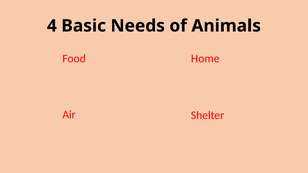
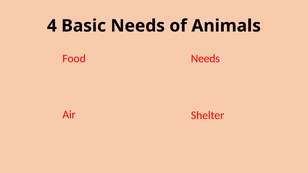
Food Home: Home -> Needs (205, 59)
